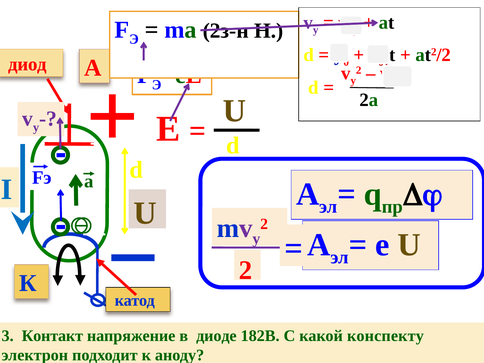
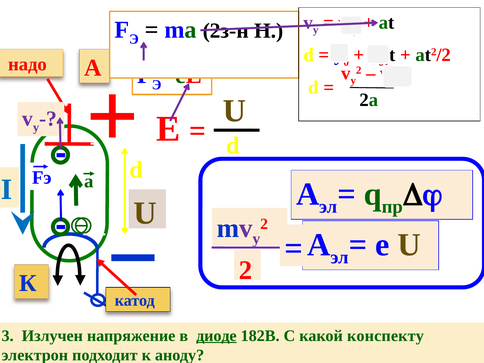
диод: диод -> надо (27, 64)
Контакт: Контакт -> Излучен (52, 336)
диоде underline: none -> present (216, 336)
